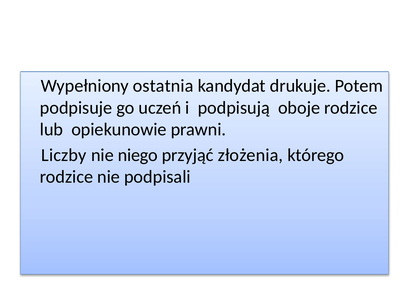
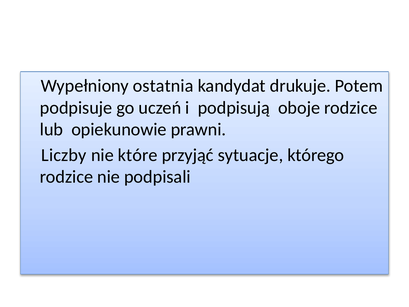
niego: niego -> które (138, 155)
złożenia: złożenia -> sytuacje (250, 155)
